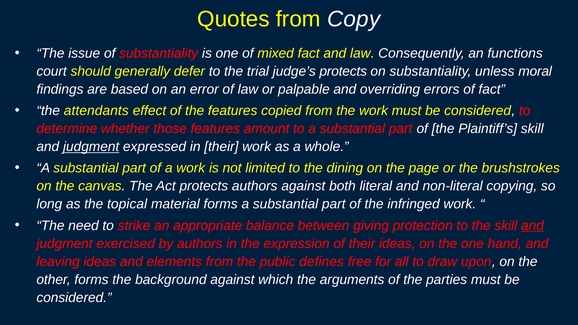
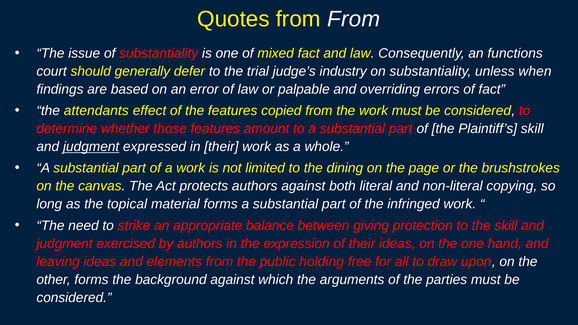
from Copy: Copy -> From (354, 19)
judge’s protects: protects -> industry (343, 71)
moral: moral -> when (535, 71)
and underline: present -> none (532, 226)
defines: defines -> holding (322, 262)
